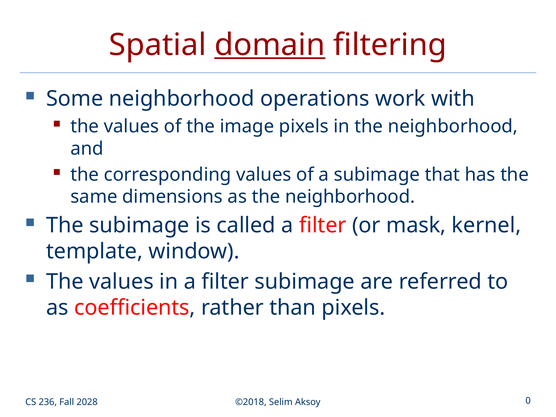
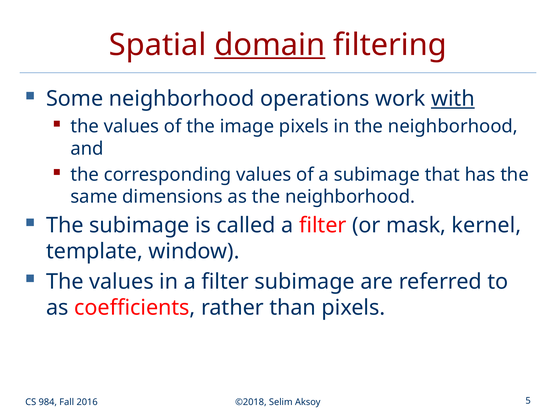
with underline: none -> present (453, 99)
236: 236 -> 984 (48, 402)
2028: 2028 -> 2016 (87, 402)
0: 0 -> 5 (528, 401)
